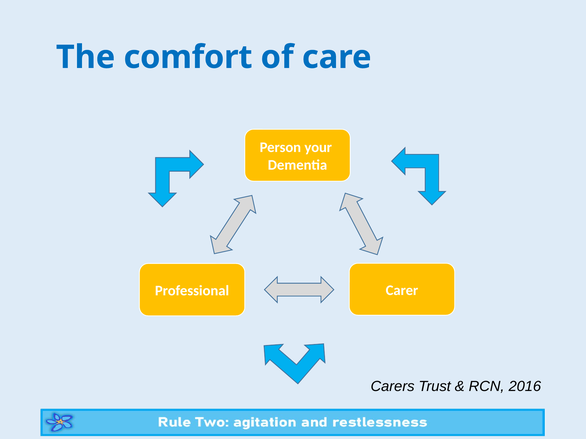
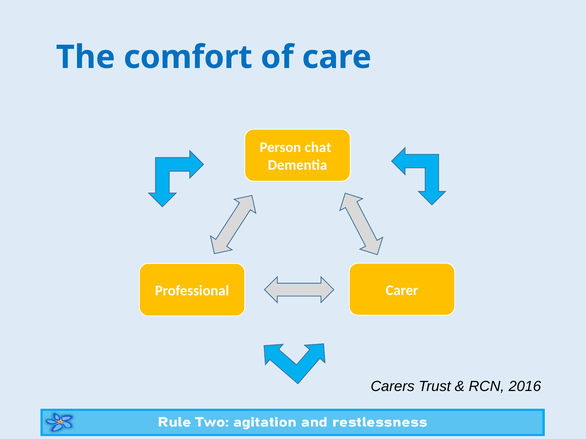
your: your -> chat (318, 148)
